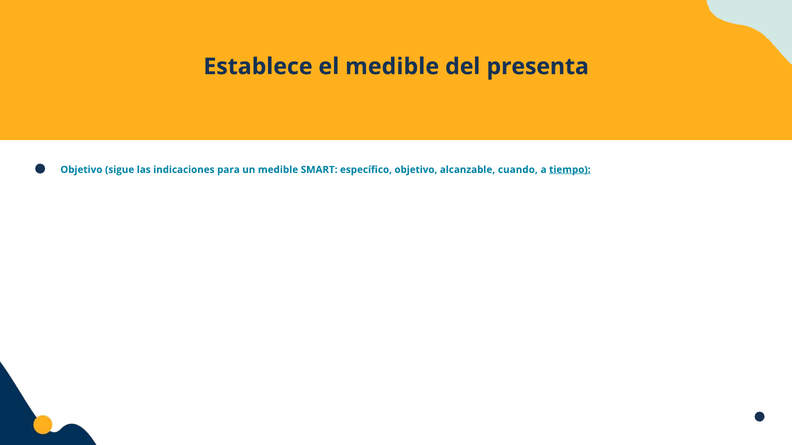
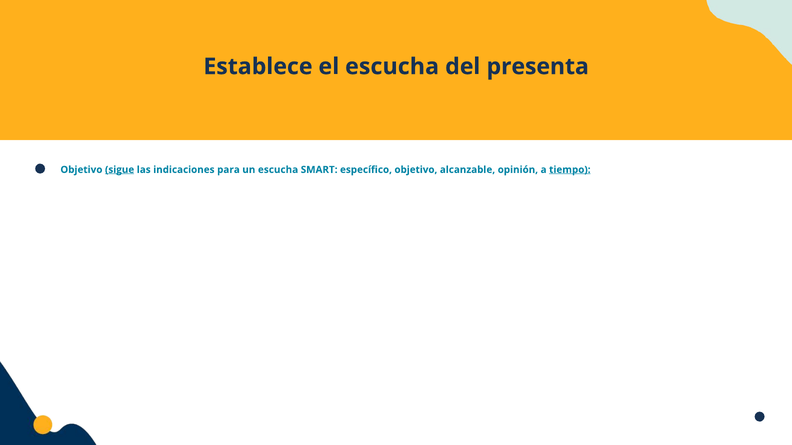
el medible: medible -> escucha (392, 67)
sigue underline: none -> present (120, 170)
un medible: medible -> escucha (278, 170)
cuando: cuando -> opinión (518, 170)
